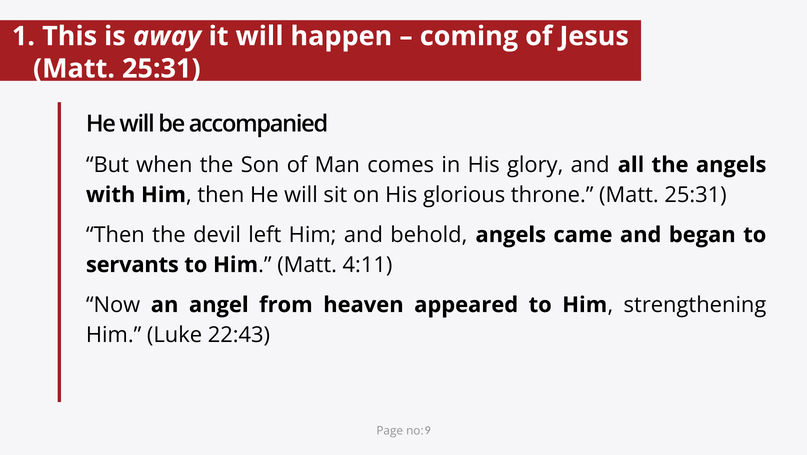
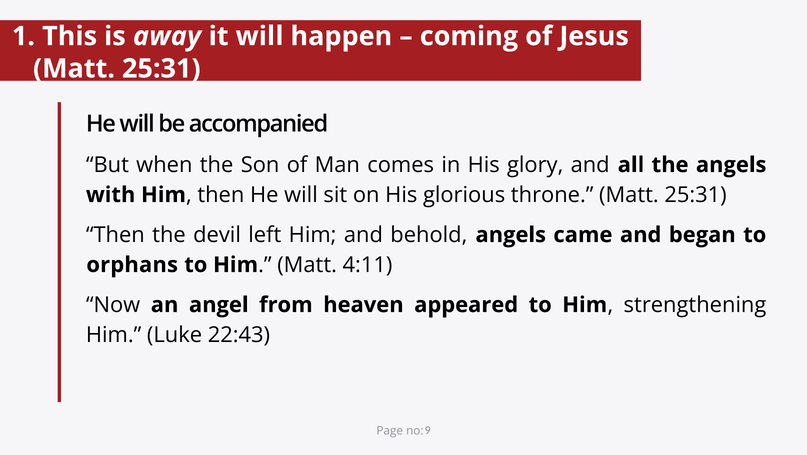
servants: servants -> orphans (132, 265)
